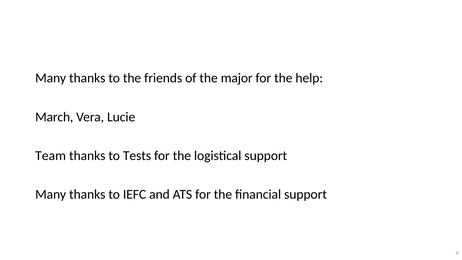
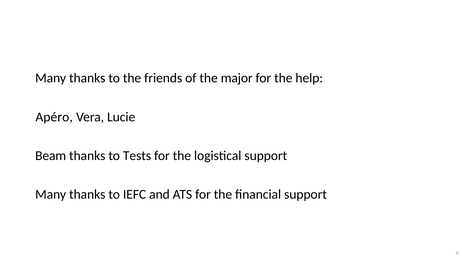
March: March -> Apéro (54, 117)
Team: Team -> Beam (51, 156)
